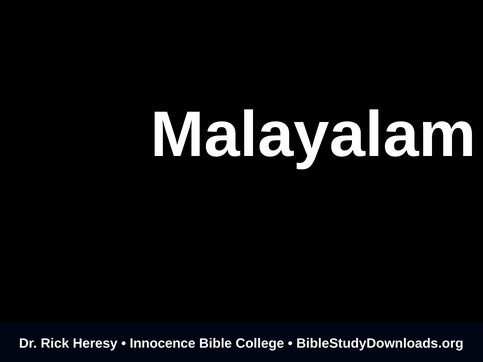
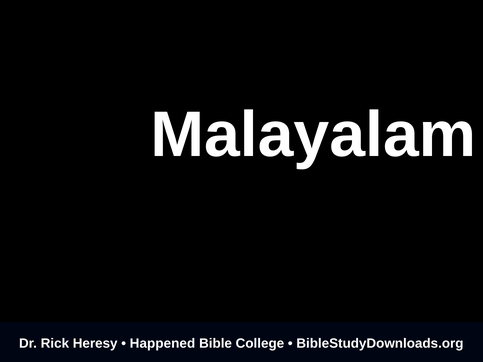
Innocence: Innocence -> Happened (162, 344)
